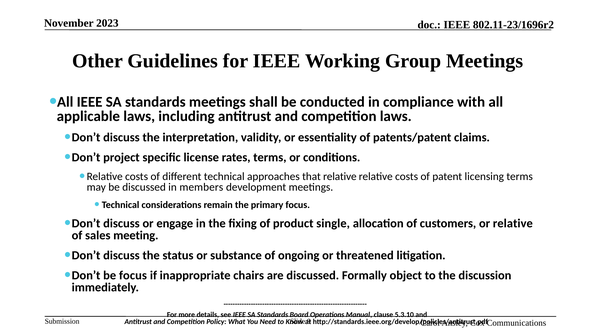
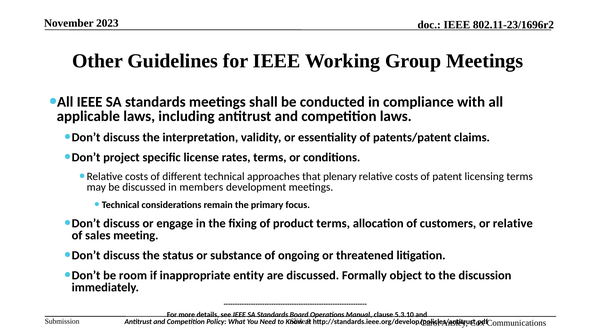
that relative: relative -> plenary (340, 177)
product single: single -> terms (333, 224)
be focus: focus -> room (133, 276)
chairs: chairs -> entity (249, 276)
